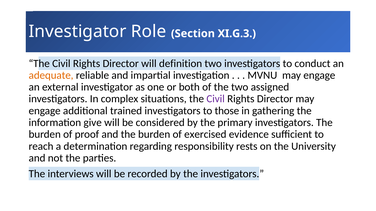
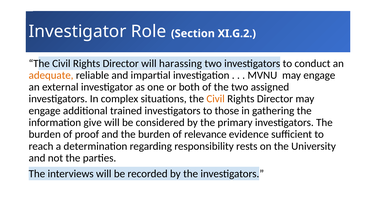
XI.G.3: XI.G.3 -> XI.G.2 (237, 34)
definition: definition -> harassing (181, 64)
Civil colour: purple -> orange (216, 99)
exercised: exercised -> relevance (205, 135)
